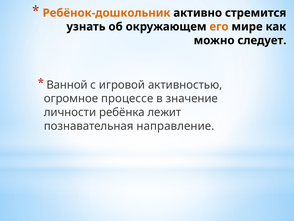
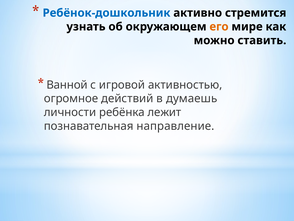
Ребёнок-дошкольник colour: orange -> blue (107, 13)
следует: следует -> ставить (262, 40)
процессе: процессе -> действий (127, 98)
значение: значение -> думаешь (192, 98)
